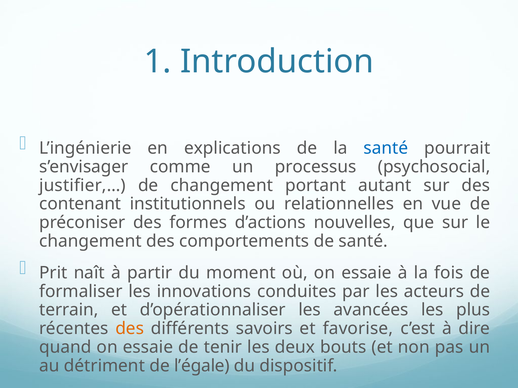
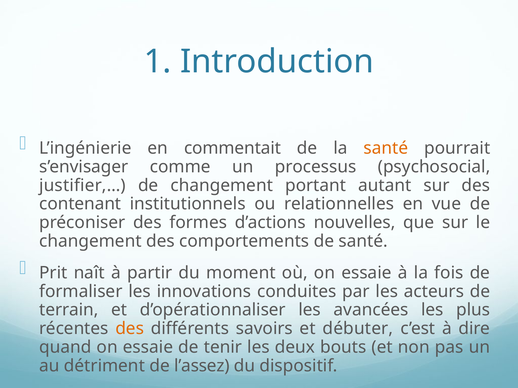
explications: explications -> commentait (233, 148)
santé colour: blue -> orange (386, 148)
favorise: favorise -> débuter (358, 329)
l’égale: l’égale -> l’assez (202, 366)
